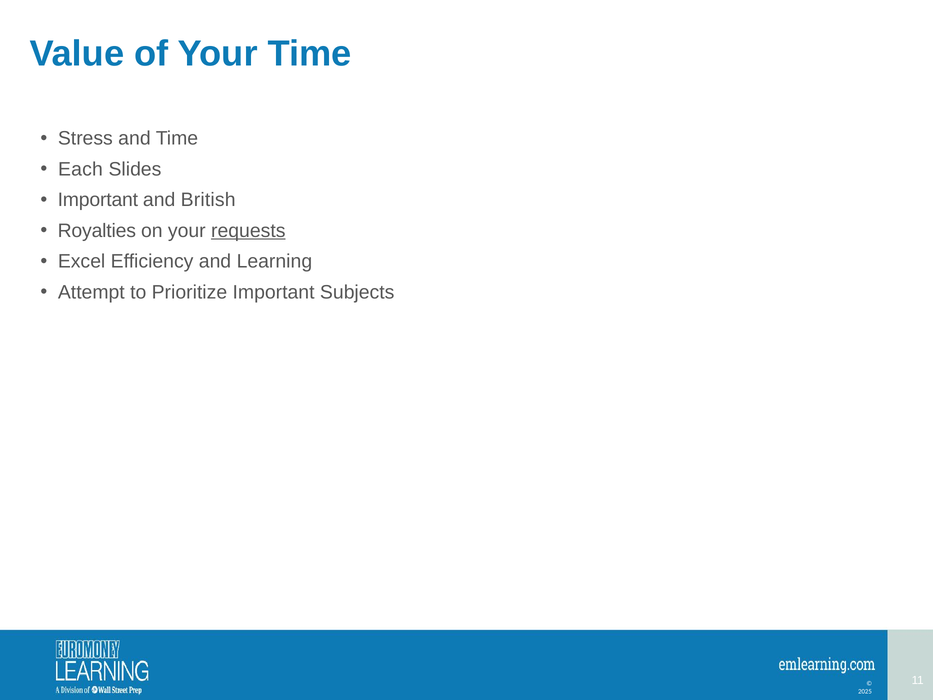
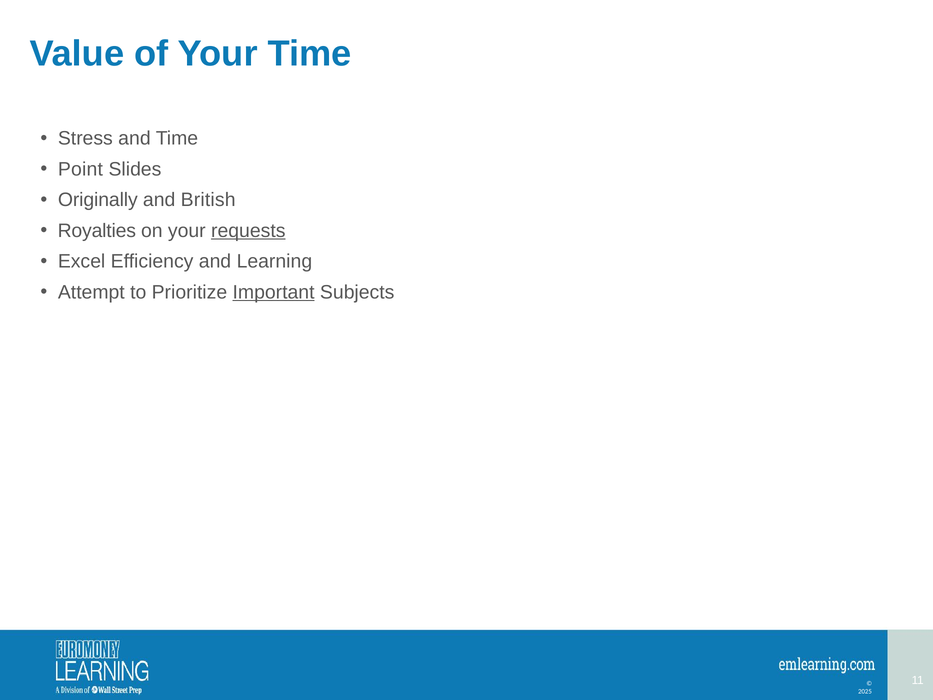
Each: Each -> Point (80, 169)
Important: Important -> Originally (98, 200)
Important underline: none -> present (274, 292)
